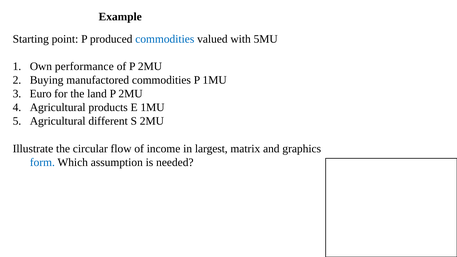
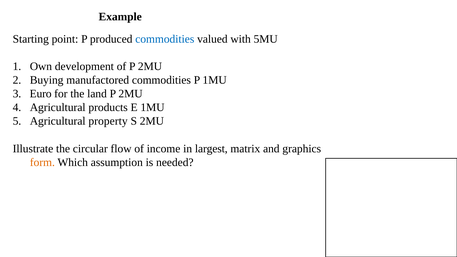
performance: performance -> development (84, 66)
different: different -> property (108, 121)
form colour: blue -> orange (42, 162)
